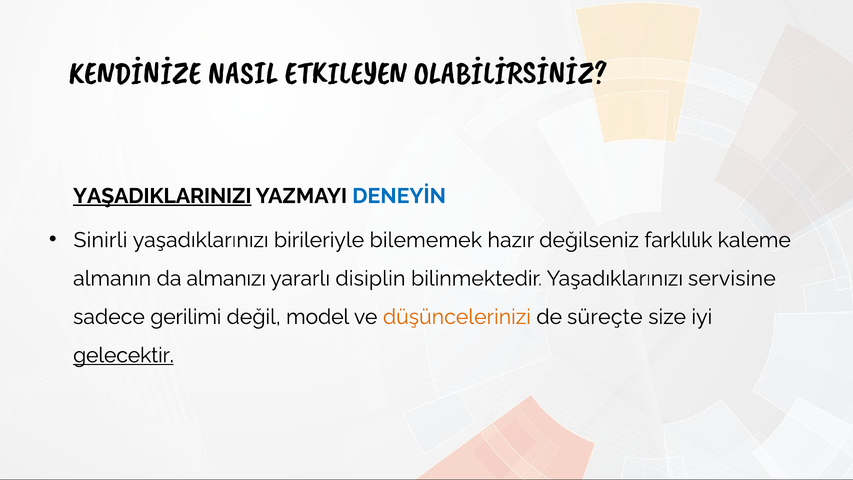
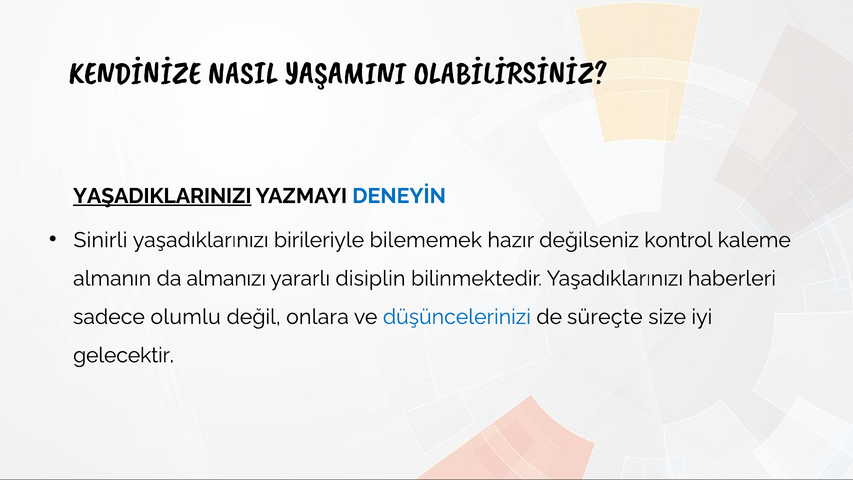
ETKILEYEN: ETKILEYEN -> YAŞAMINI (346, 73)
farklılık: farklılık -> kontrol (678, 240)
servisine: servisine -> haberleri (732, 278)
gerilimi: gerilimi -> olumlu (186, 317)
model: model -> onlara (317, 317)
düşüncelerinizi colour: orange -> blue (457, 317)
gelecektir underline: present -> none (123, 355)
